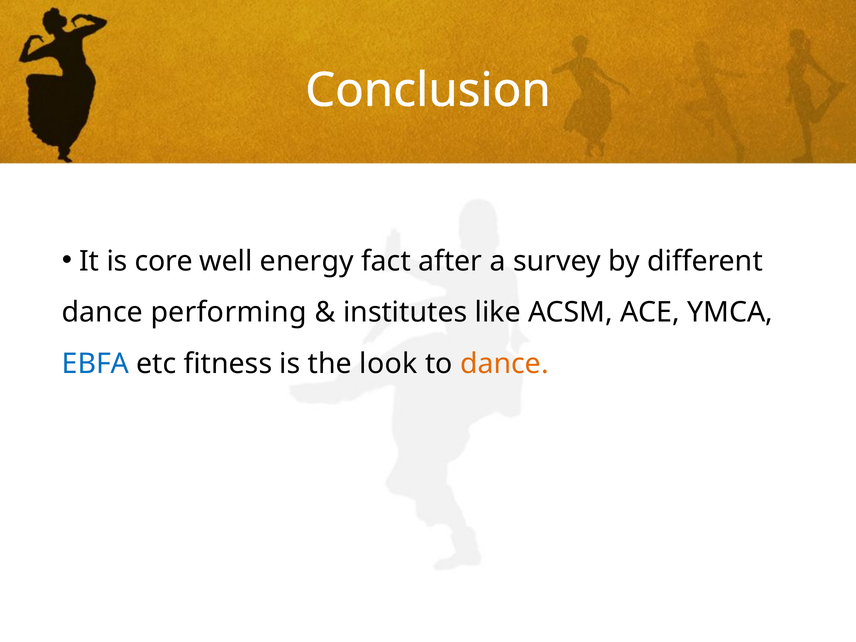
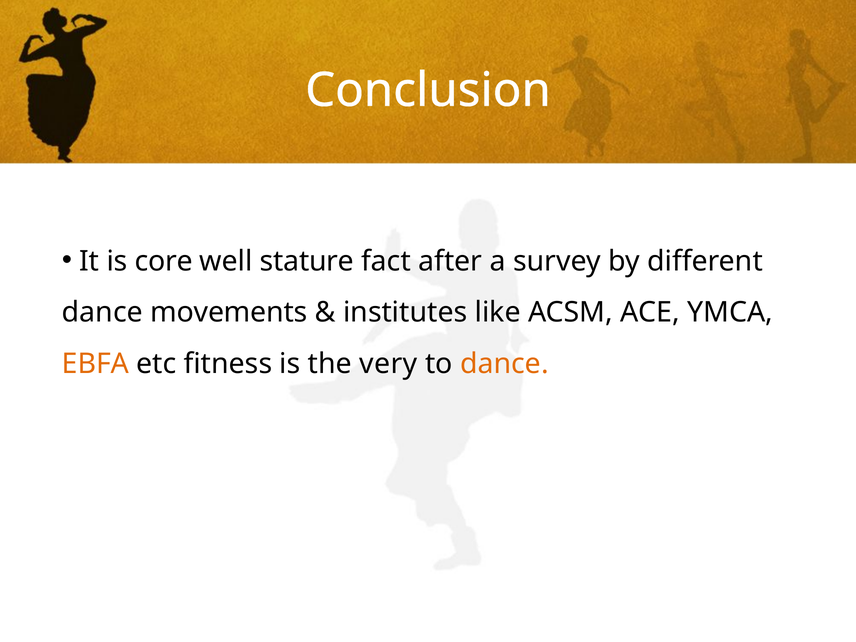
energy: energy -> stature (307, 261)
performing: performing -> movements (229, 312)
EBFA colour: blue -> orange (95, 364)
look: look -> very (388, 364)
